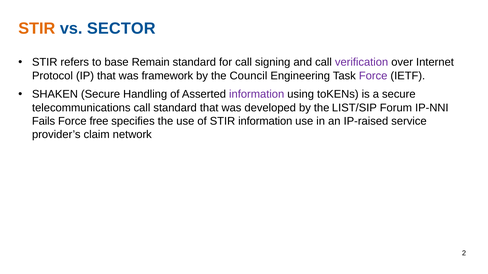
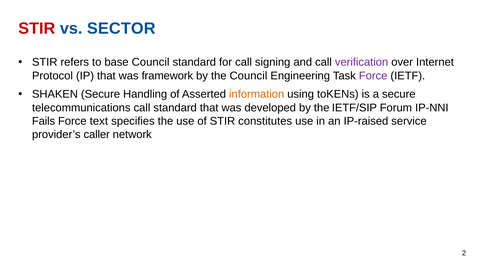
STIR colour: orange -> red (37, 29)
base Remain: Remain -> Council (151, 62)
information colour: purple -> orange (257, 94)
LIST/SIP: LIST/SIP -> IETF/SIP (354, 108)
free: free -> text (99, 121)
STIR information: information -> constitutes (265, 121)
claim: claim -> caller (97, 135)
